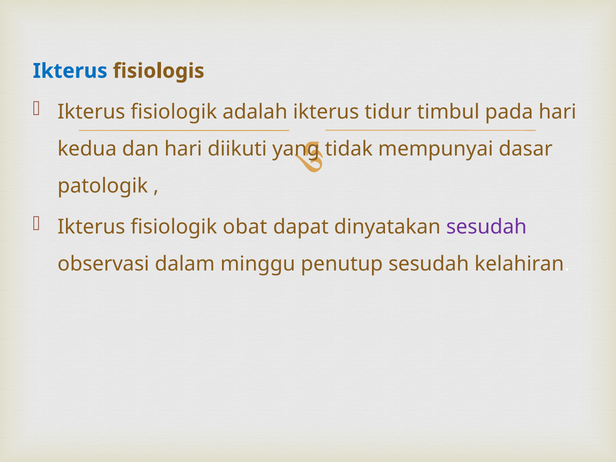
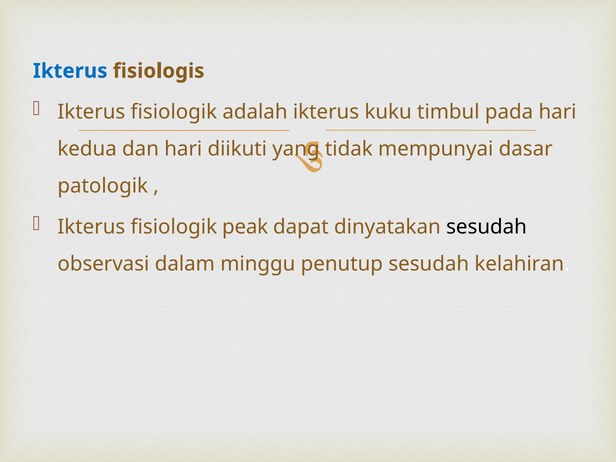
tidur: tidur -> kuku (388, 112)
obat: obat -> peak (245, 227)
sesudah colour: purple -> black (487, 227)
